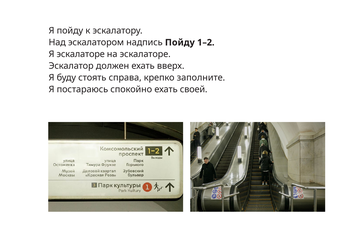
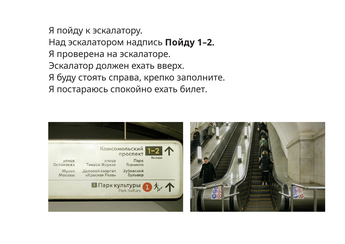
Я эскалаторе: эскалаторе -> проверена (81, 54)
своей: своей -> билет (194, 89)
